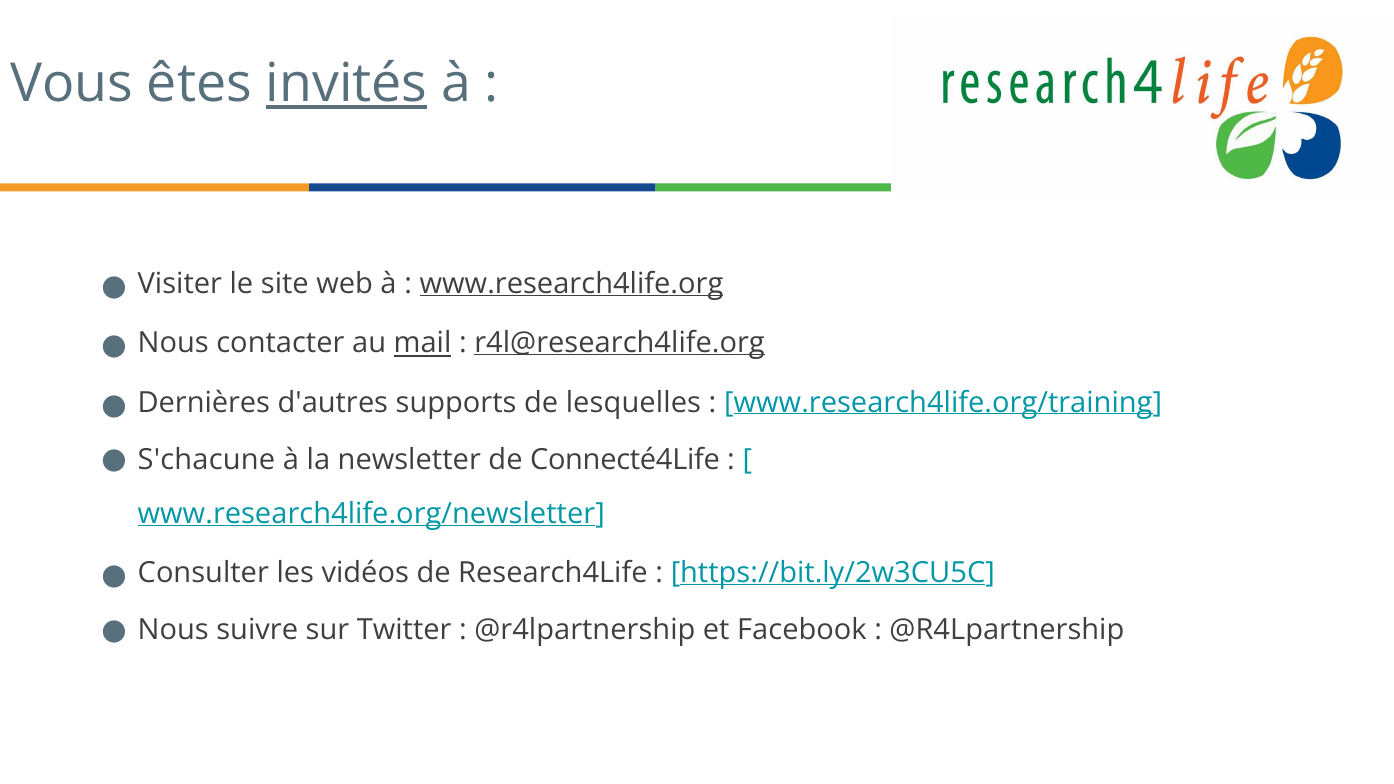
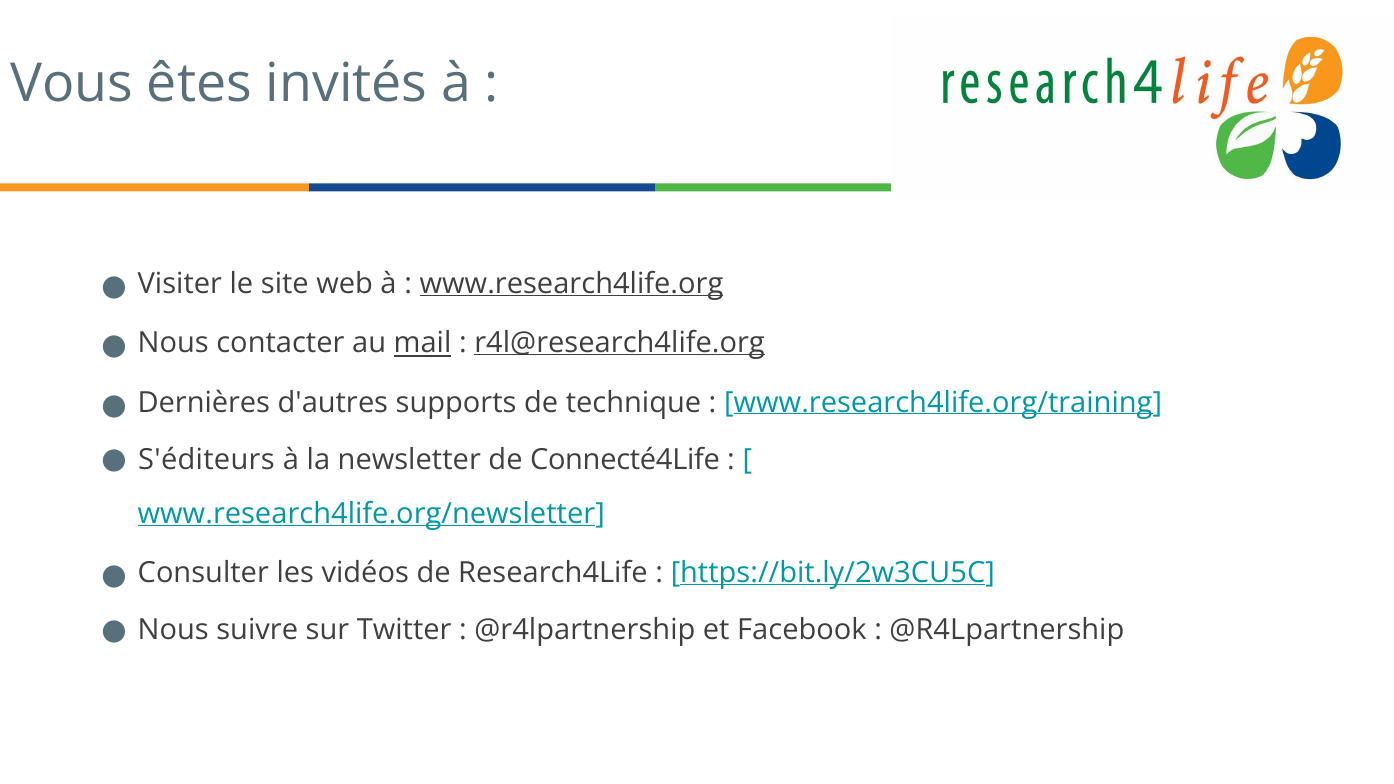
invités underline: present -> none (347, 84)
lesquelles: lesquelles -> technique (633, 403)
S'chacune: S'chacune -> S'éditeurs (206, 460)
